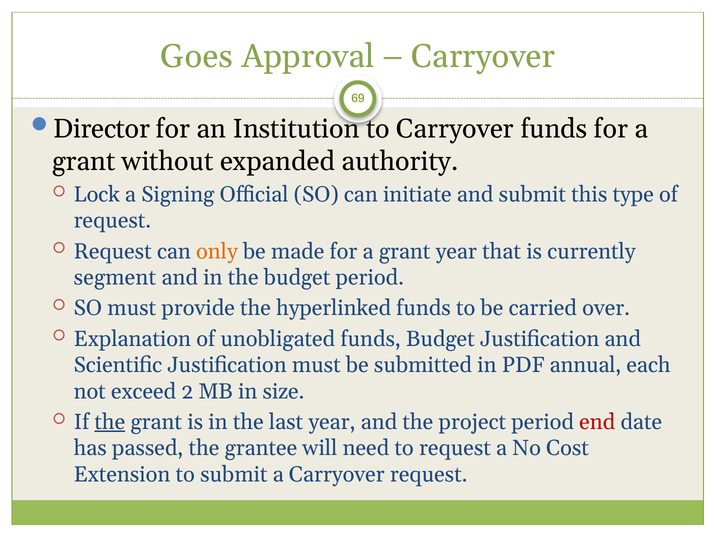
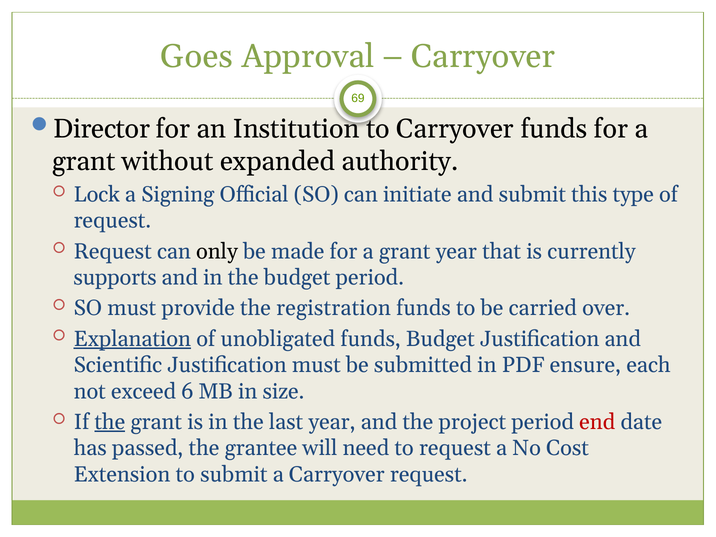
only colour: orange -> black (217, 251)
segment: segment -> supports (115, 278)
hyperlinked: hyperlinked -> registration (333, 308)
Explanation underline: none -> present (132, 339)
annual: annual -> ensure (585, 365)
2: 2 -> 6 (187, 391)
